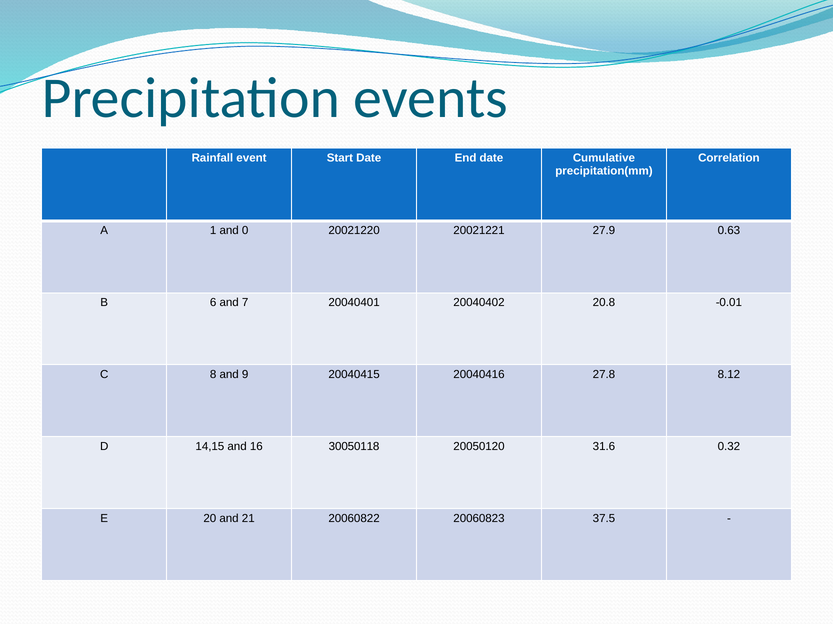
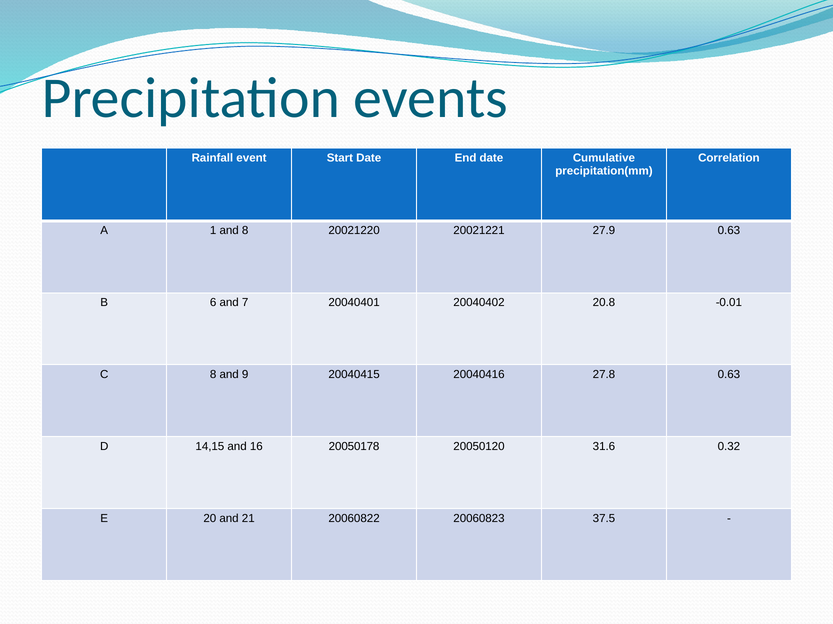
and 0: 0 -> 8 (245, 231)
27.8 8.12: 8.12 -> 0.63 (729, 375)
30050118: 30050118 -> 20050178 (354, 447)
